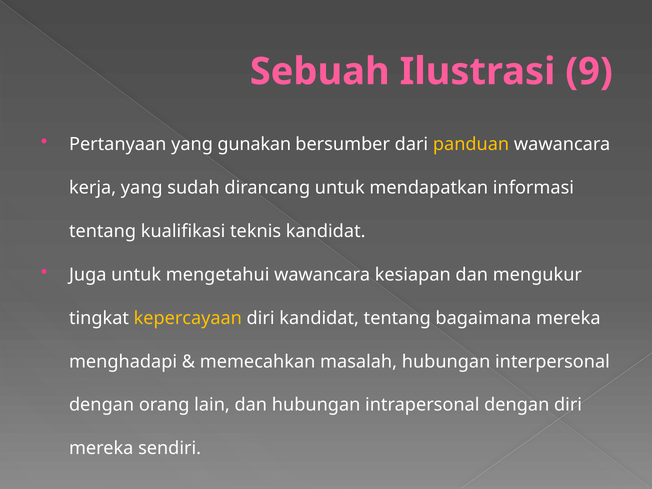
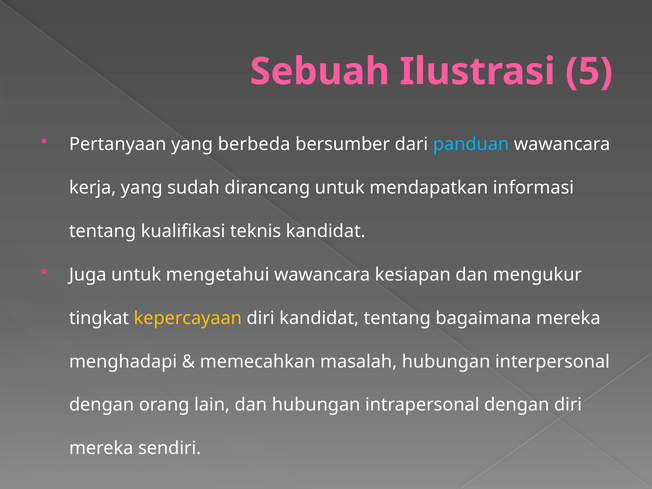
9: 9 -> 5 (589, 72)
gunakan: gunakan -> berbeda (254, 144)
panduan colour: yellow -> light blue (471, 144)
